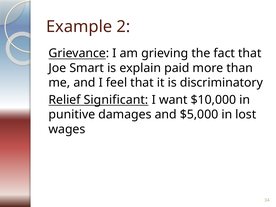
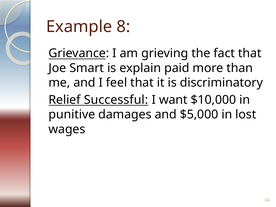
2: 2 -> 8 (123, 27)
Significant: Significant -> Successful (116, 100)
